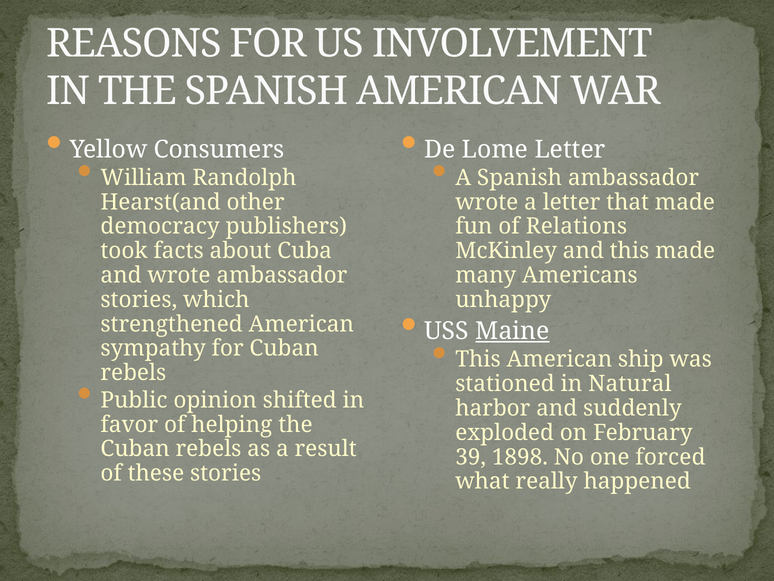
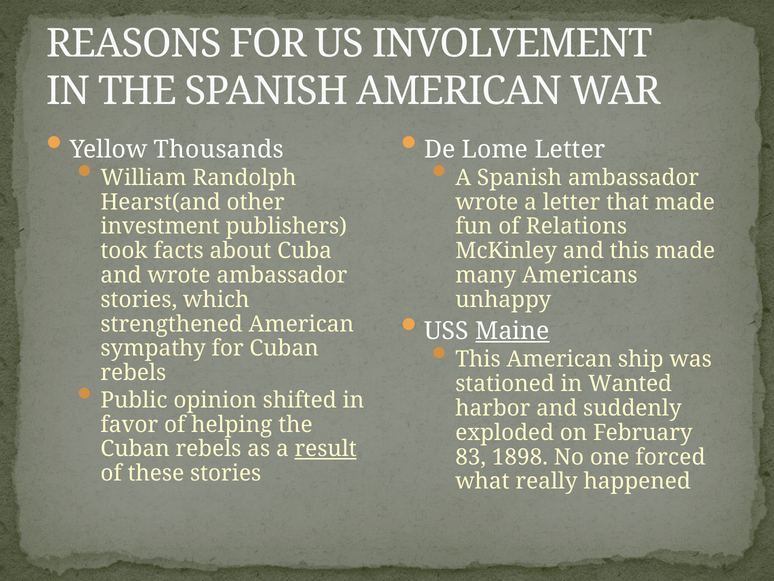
Consumers: Consumers -> Thousands (219, 149)
democracy: democracy -> investment (160, 226)
Natural: Natural -> Wanted (630, 384)
result underline: none -> present (326, 449)
39: 39 -> 83 (471, 457)
